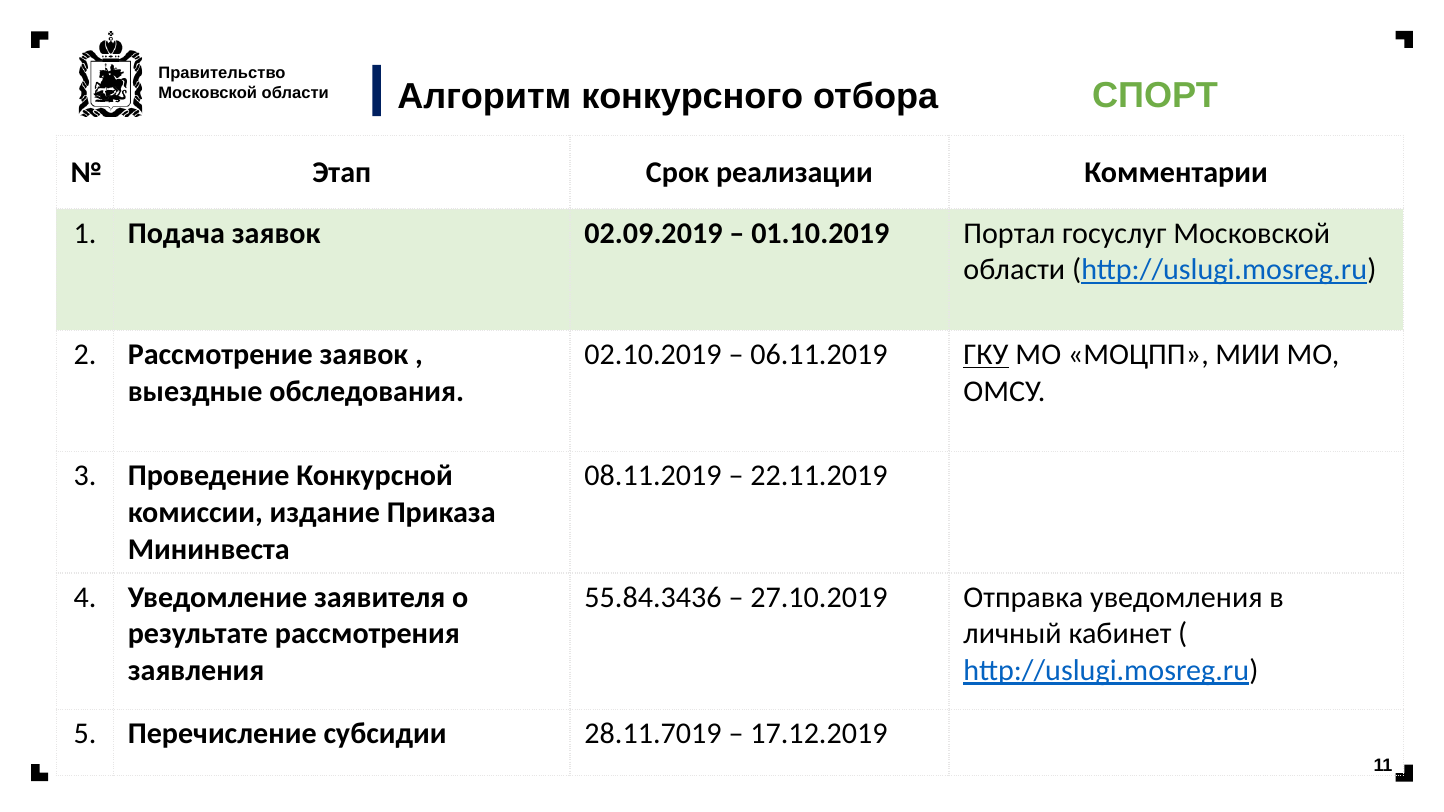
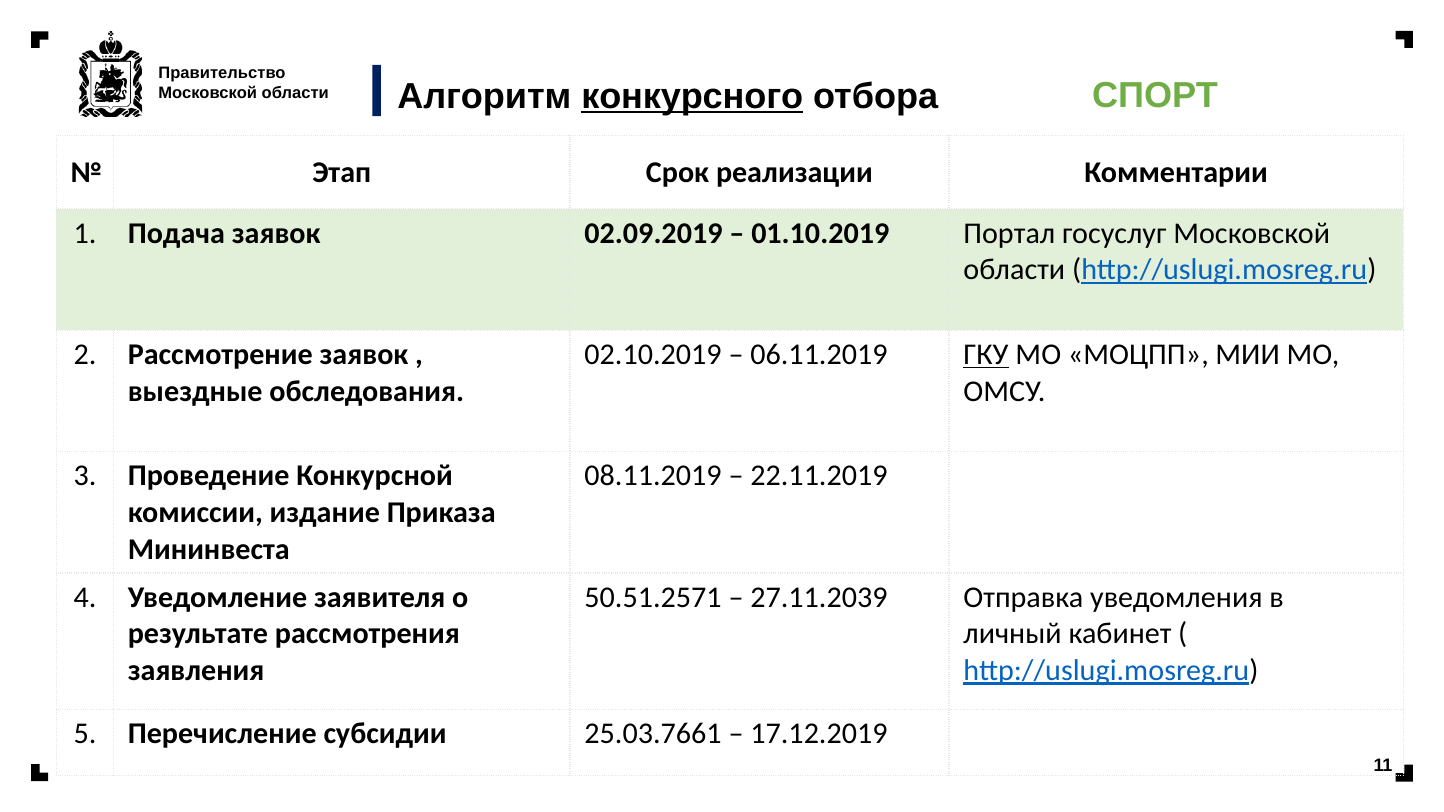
конкурсного underline: none -> present (692, 96)
55.84.3436: 55.84.3436 -> 50.51.2571 (653, 597)
27.10.2019: 27.10.2019 -> 27.11.2039 (819, 597)
28.11.7019: 28.11.7019 -> 25.03.7661 (653, 734)
